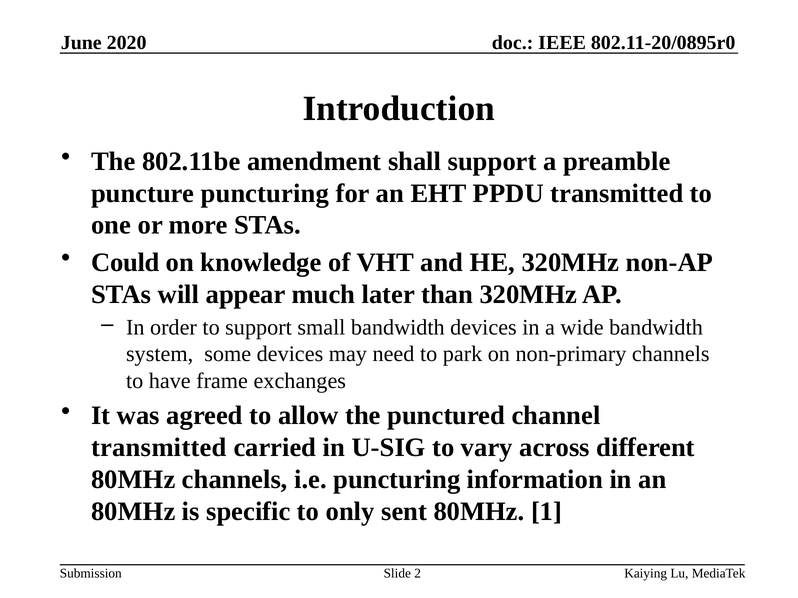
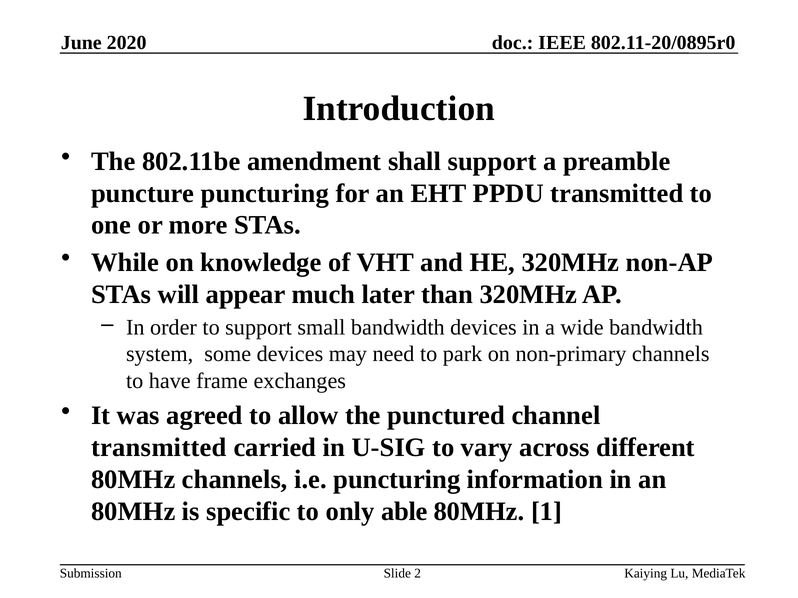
Could: Could -> While (125, 263)
sent: sent -> able (404, 512)
